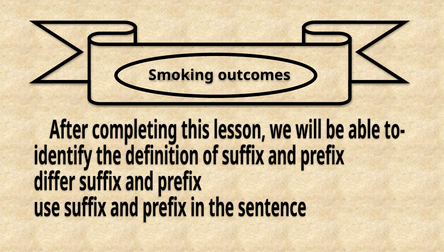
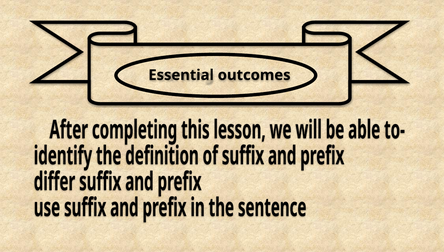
Smoking: Smoking -> Essential (181, 75)
